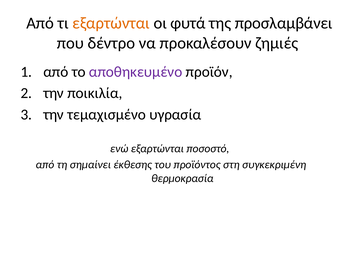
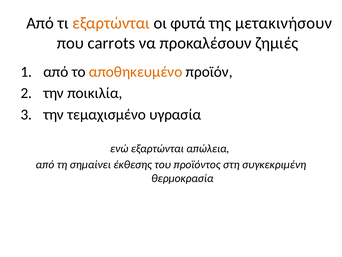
προσλαμβάνει: προσλαμβάνει -> μετακινήσουν (284, 23)
δέντρο: δέντρο -> carrots (111, 43)
αποθηκευμένο colour: purple -> orange (136, 72)
ποσοστό: ποσοστό -> απώλεια (208, 148)
